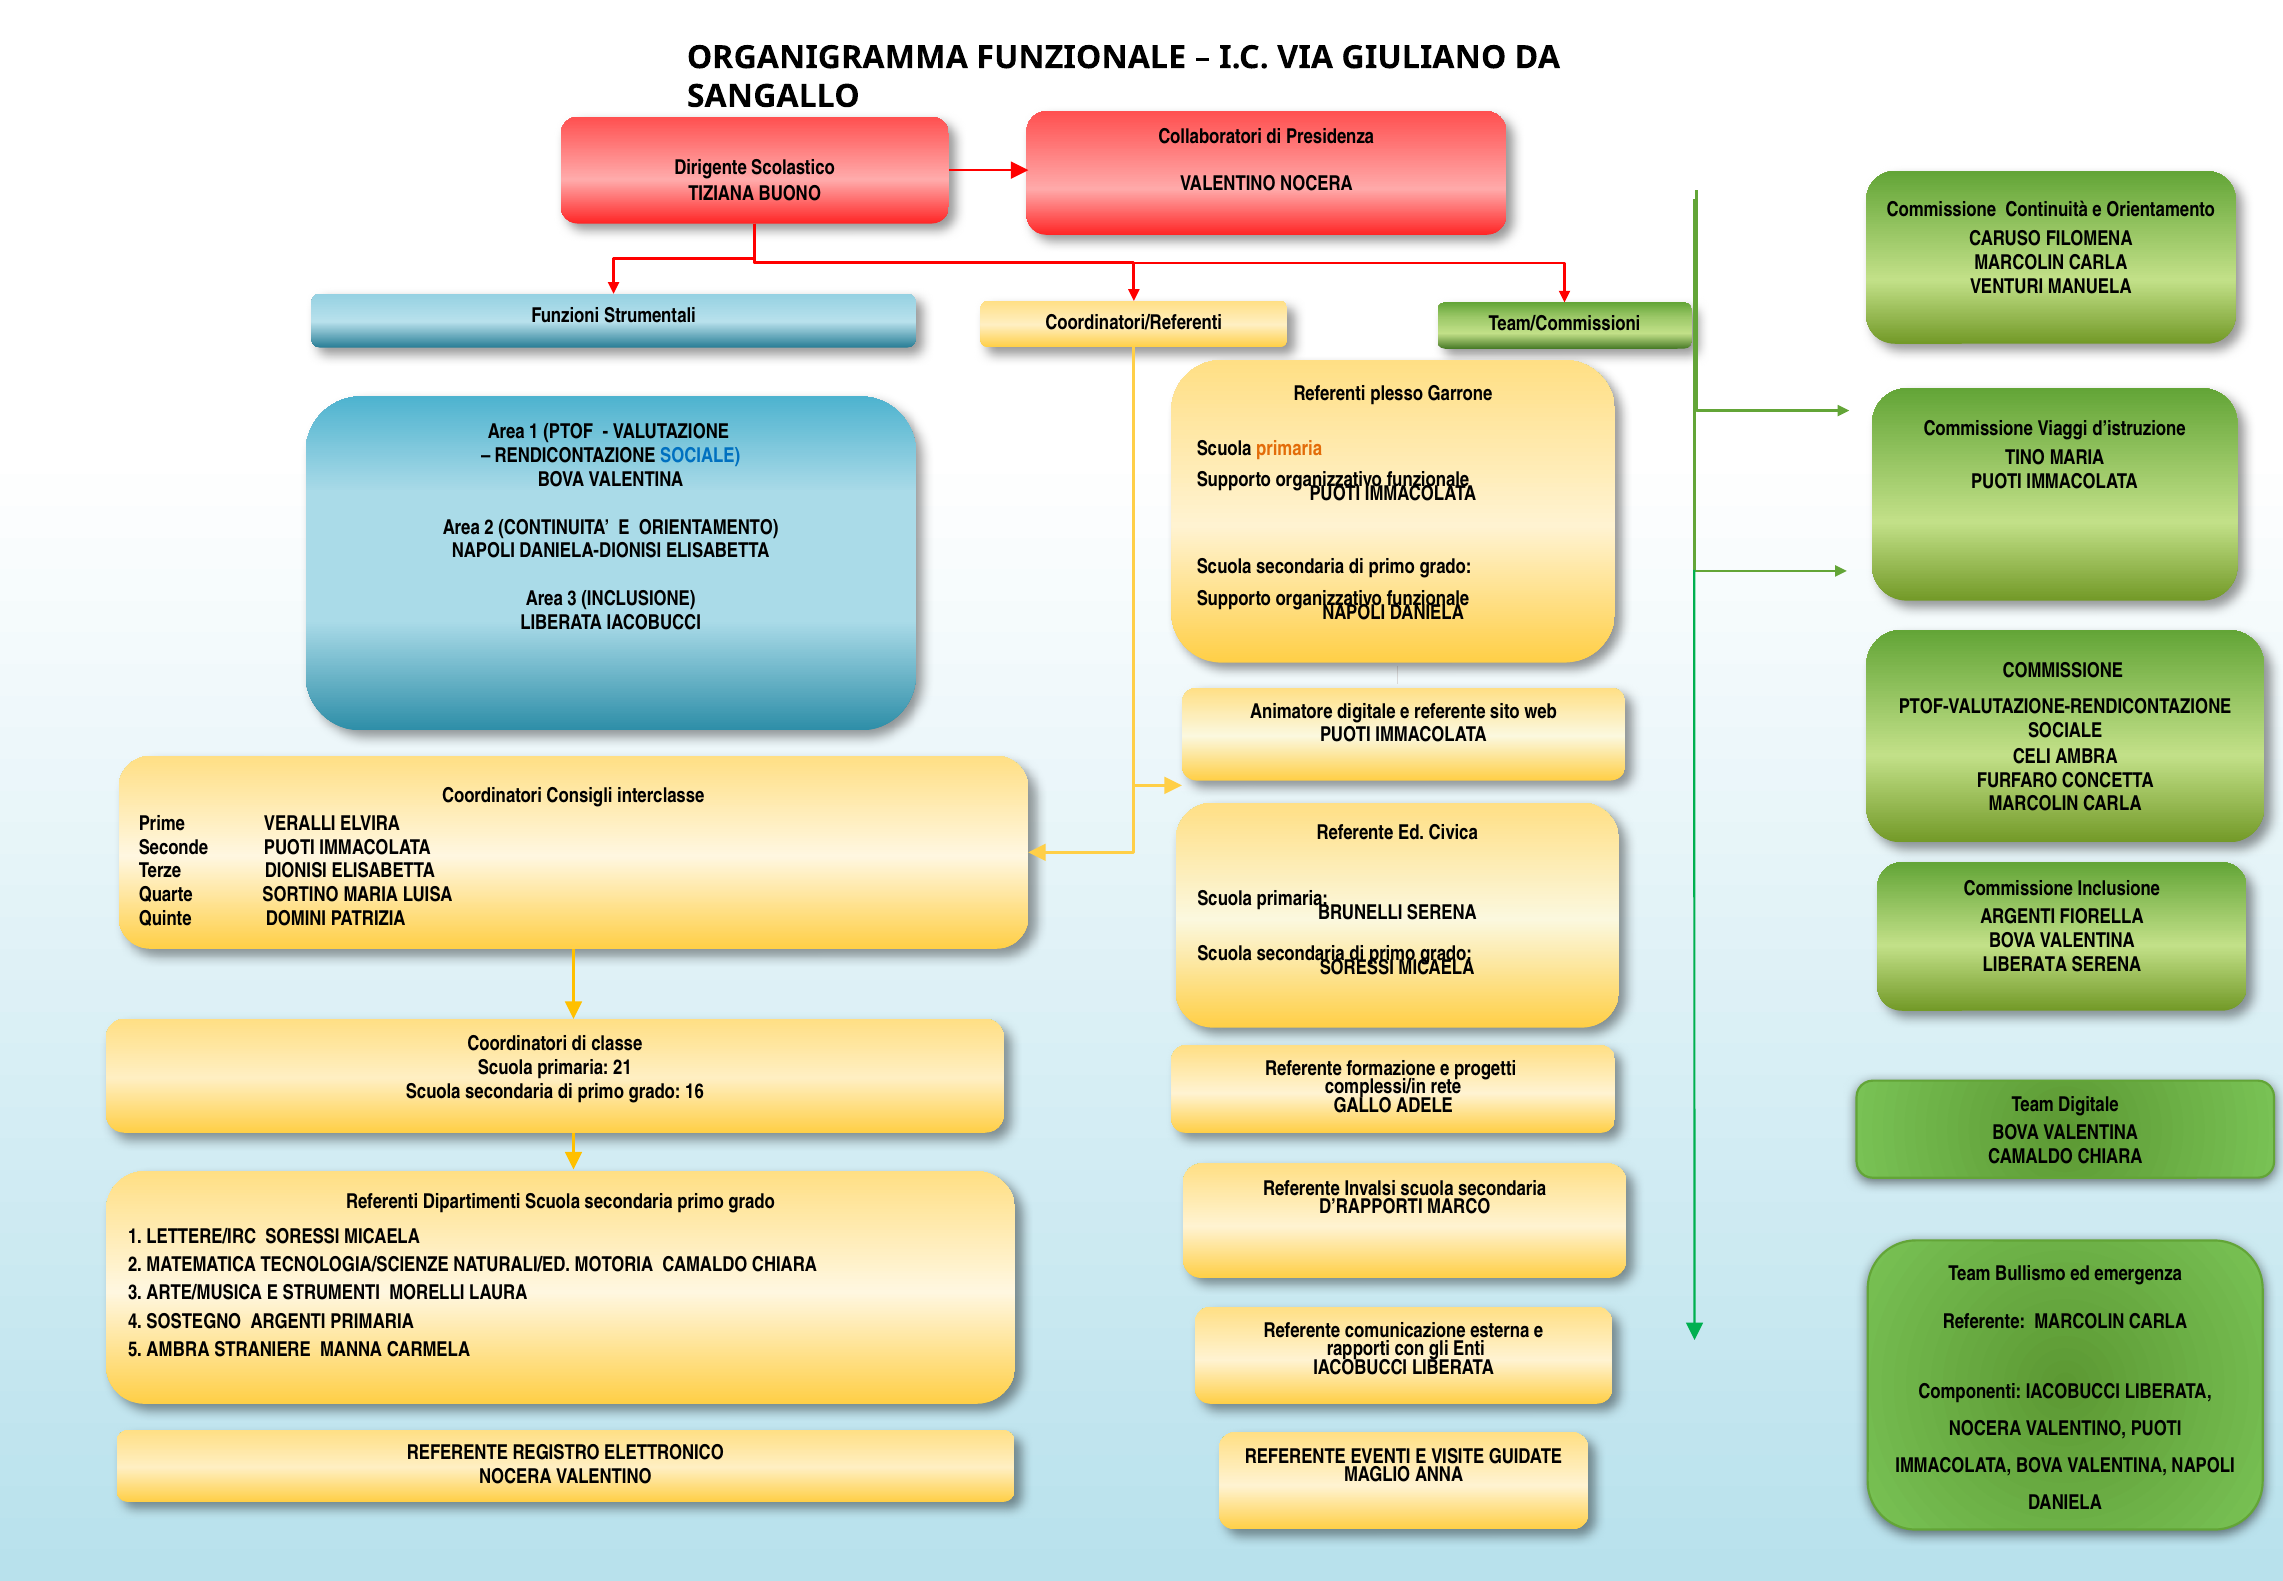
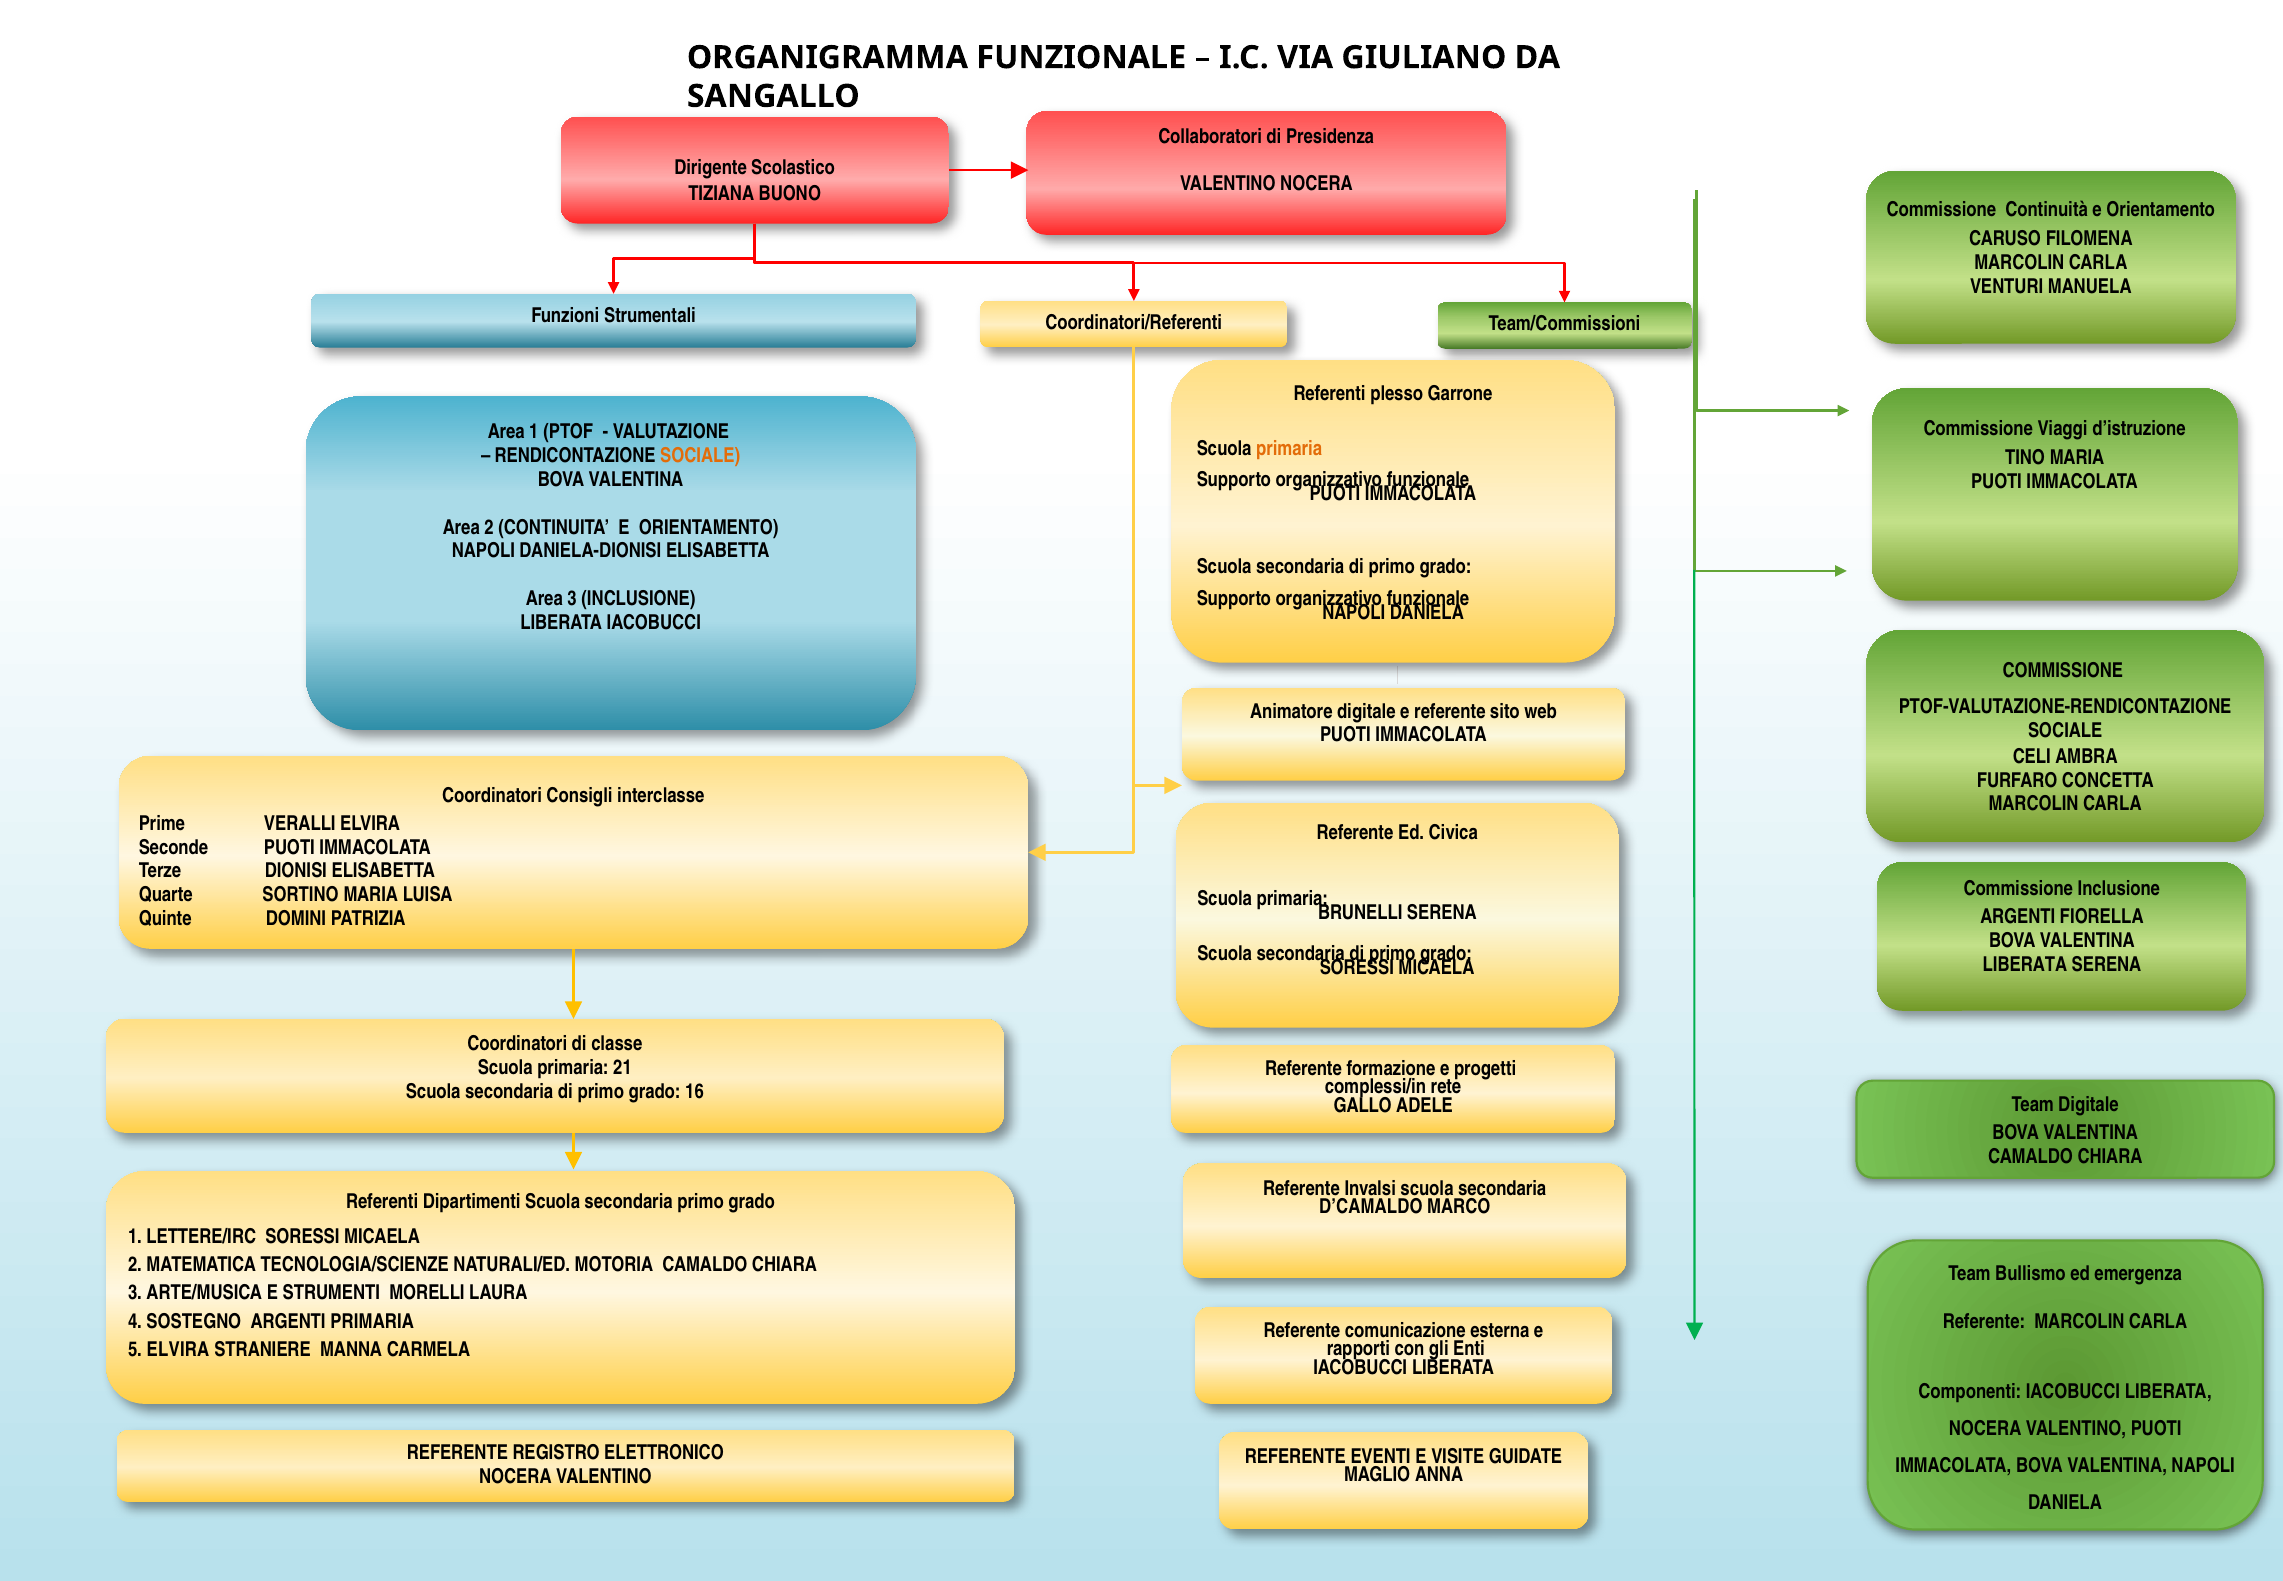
SOCIALE colour: blue -> orange (700, 456)
D’RAPPORTI: D’RAPPORTI -> D’CAMALDO (1371, 1206)
5 AMBRA: AMBRA -> ELVIRA (178, 1350)
